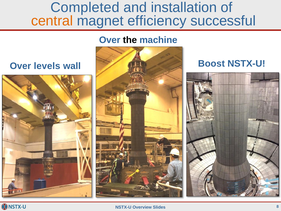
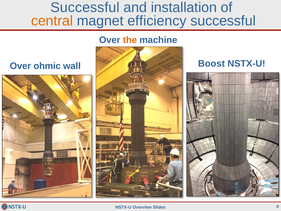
Completed: Completed -> Successful (85, 7)
the colour: black -> orange (130, 40)
levels: levels -> ohmic (47, 66)
